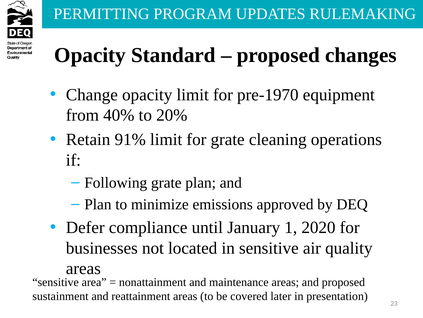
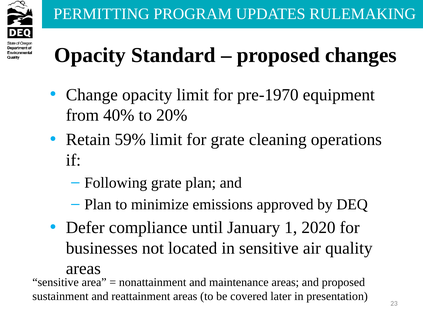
91%: 91% -> 59% (130, 139)
